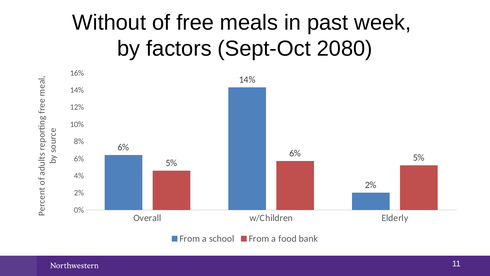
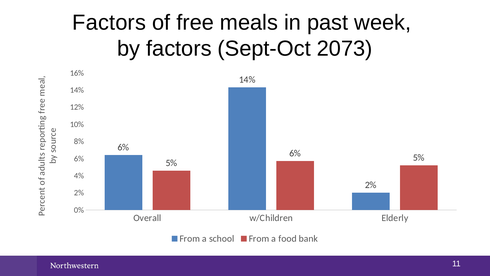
Without: Without -> Factors (109, 22)
2080: 2080 -> 2073 (345, 49)
